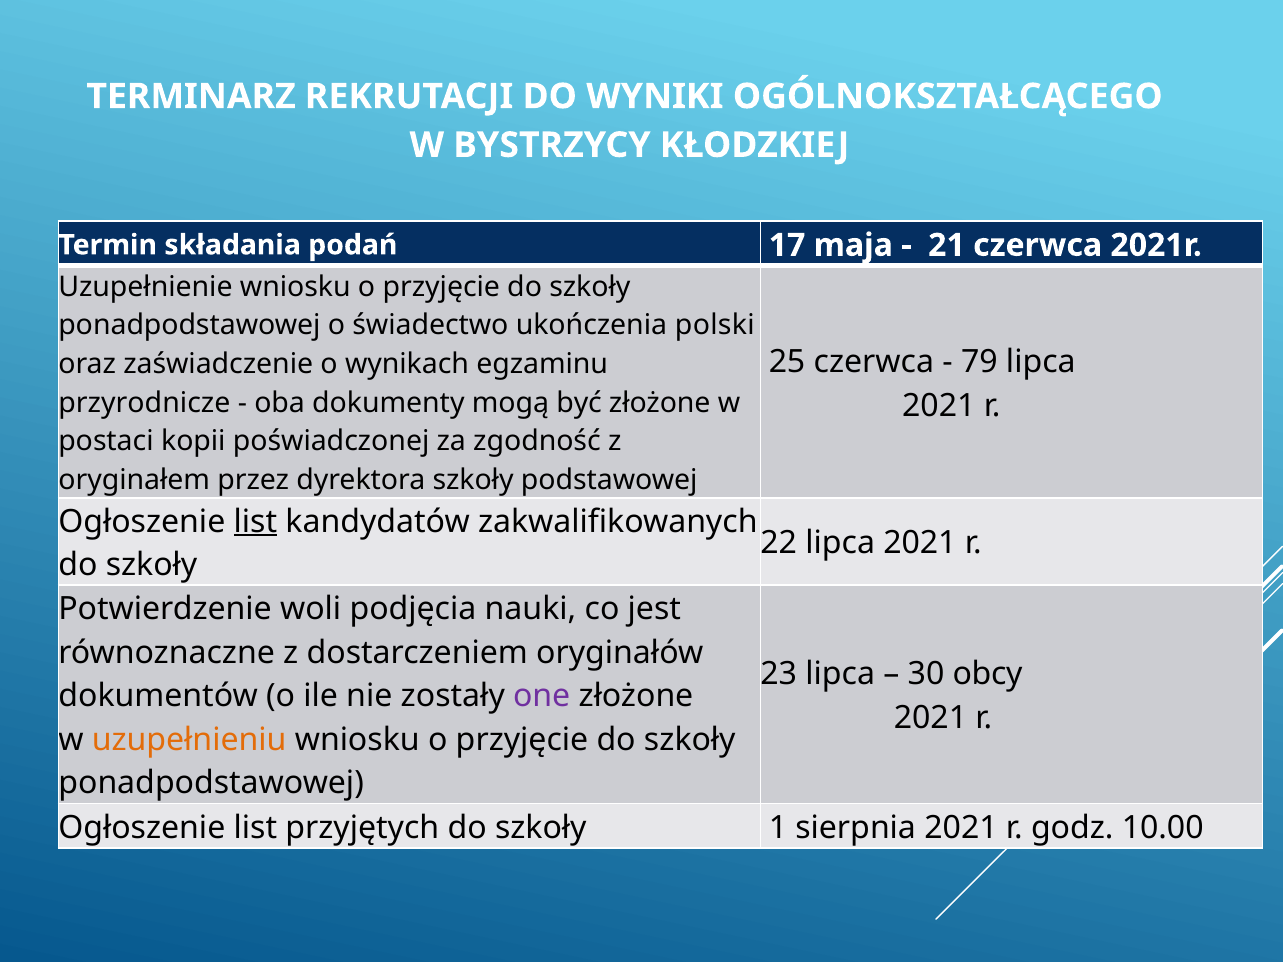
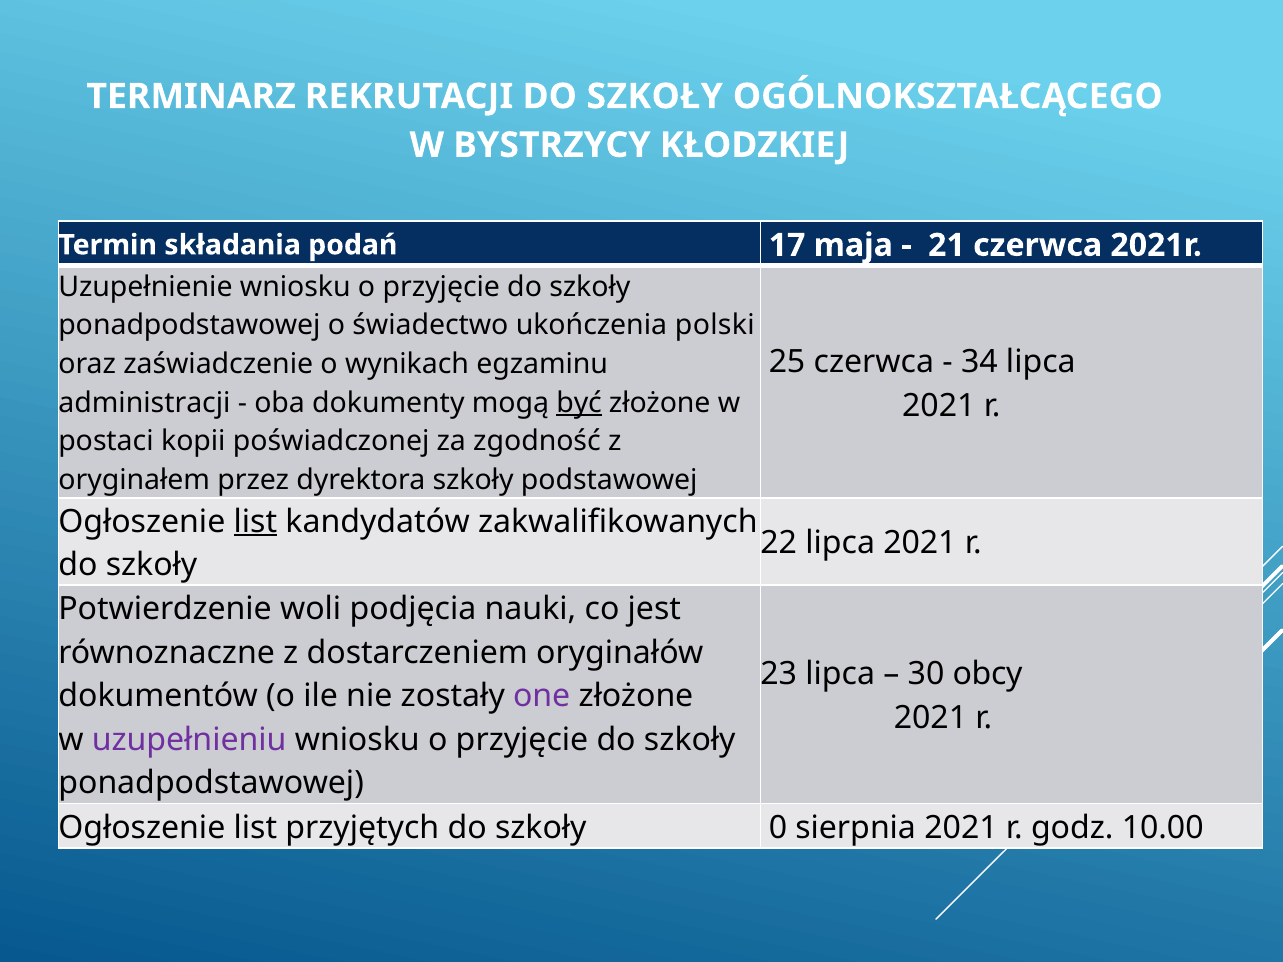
REKRUTACJI DO WYNIKI: WYNIKI -> SZKOŁY (655, 96)
79: 79 -> 34 (979, 362)
przyrodnicze: przyrodnicze -> administracji (144, 403)
być underline: none -> present (579, 403)
uzupełnieniu colour: orange -> purple (189, 740)
1: 1 -> 0 (778, 828)
